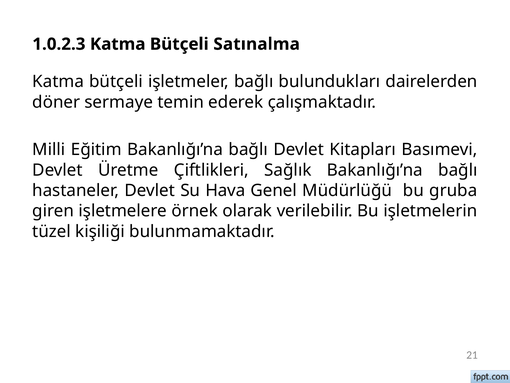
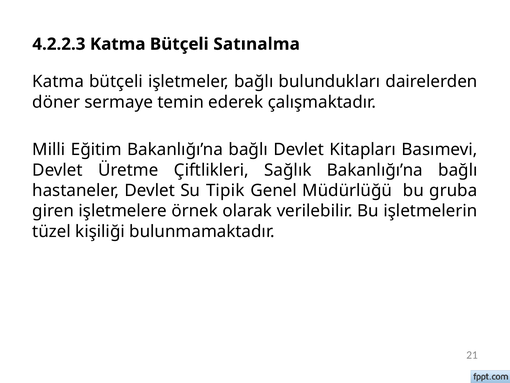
1.0.2.3: 1.0.2.3 -> 4.2.2.3 (59, 44)
Hava: Hava -> Tipik (225, 190)
